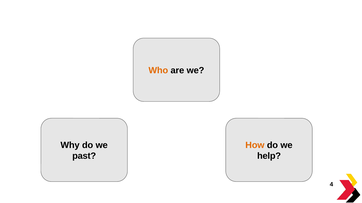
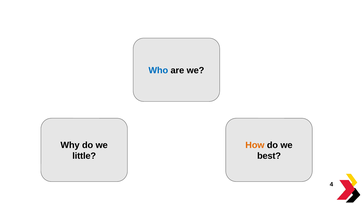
Who colour: orange -> blue (158, 71)
past: past -> little (84, 156)
help: help -> best (269, 156)
